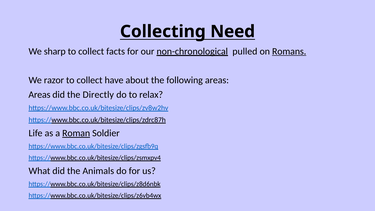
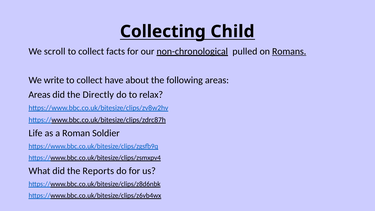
Need: Need -> Child (232, 32)
sharp: sharp -> scroll (55, 51)
razor: razor -> write (54, 80)
Roman underline: present -> none (76, 133)
Animals: Animals -> Reports (98, 171)
